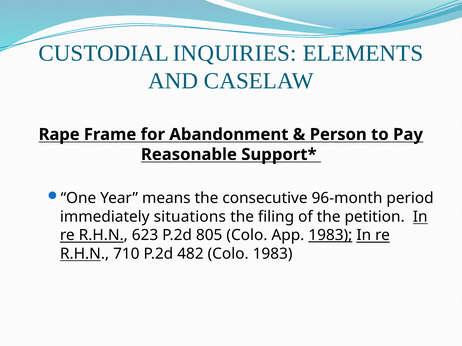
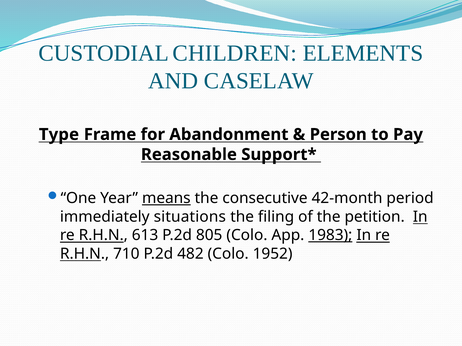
INQUIRIES: INQUIRIES -> CHILDREN (235, 53)
Rape: Rape -> Type (59, 135)
means underline: none -> present (166, 199)
96-month: 96-month -> 42-month (347, 199)
623: 623 -> 613 (145, 235)
Colo 1983: 1983 -> 1952 (273, 254)
